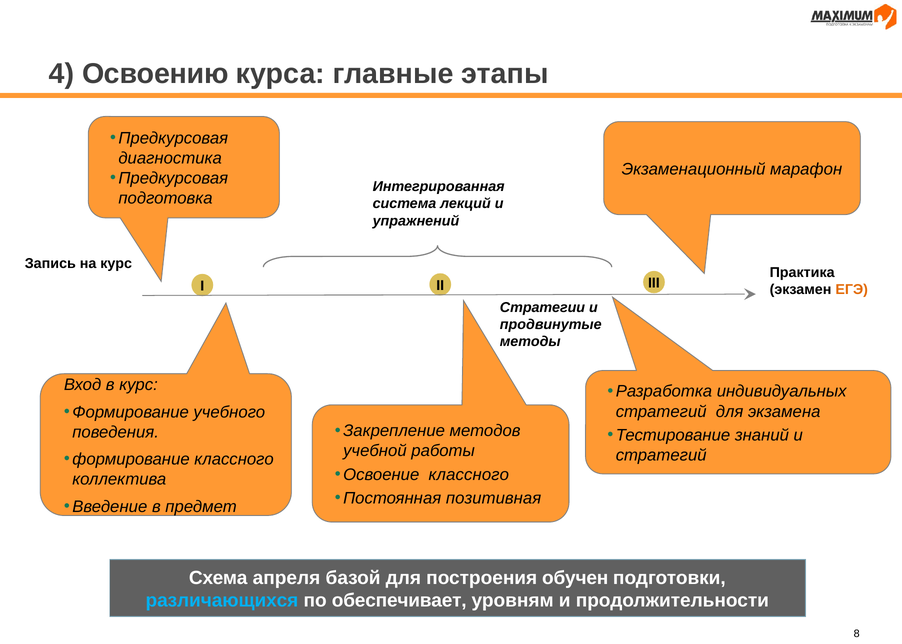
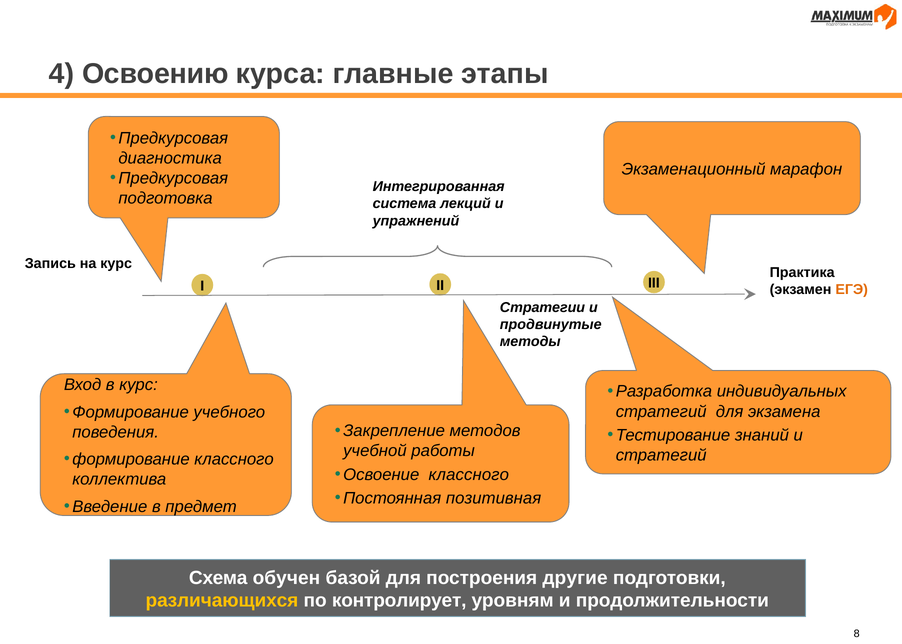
апреля: апреля -> обучен (286, 578)
обучен: обучен -> другие (575, 578)
различающихся colour: light blue -> yellow (222, 601)
обеспечивает: обеспечивает -> контролирует (399, 601)
